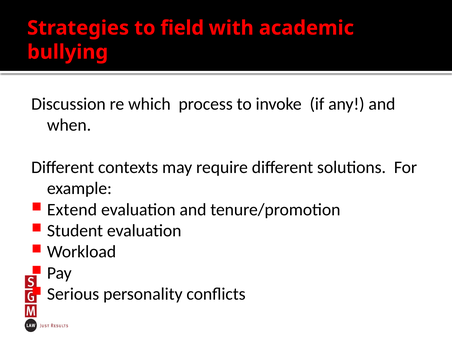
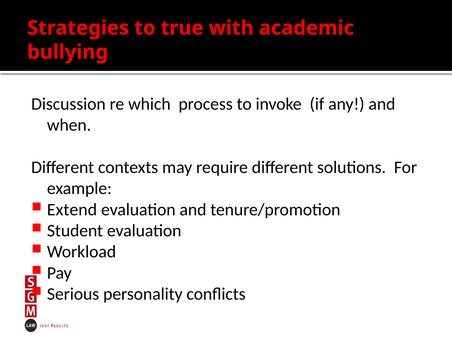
field: field -> true (182, 28)
